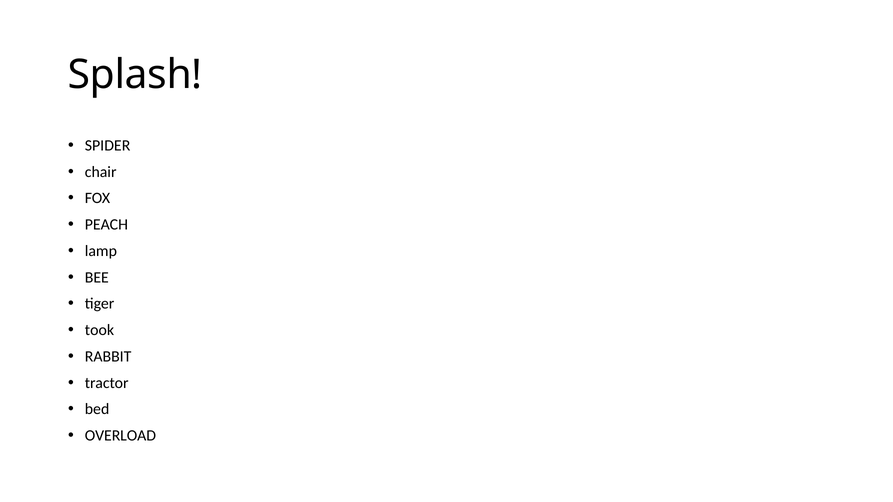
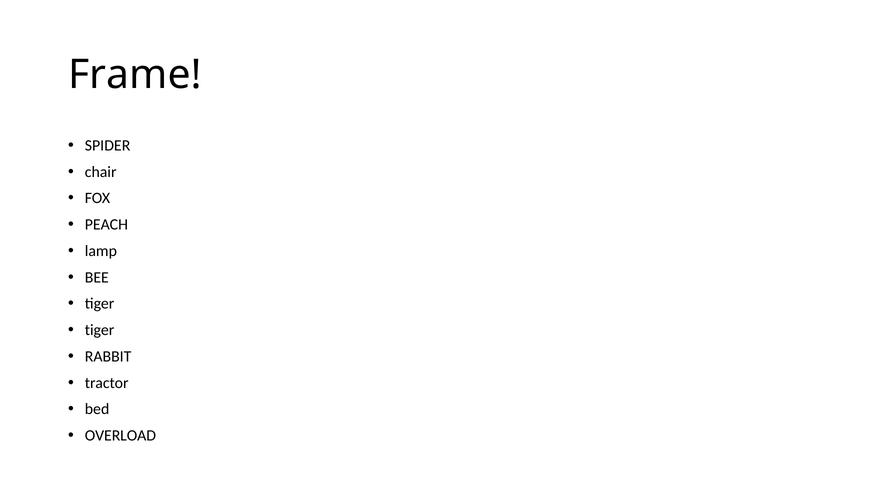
Splash: Splash -> Frame (135, 75)
took: took -> tiger (100, 330)
